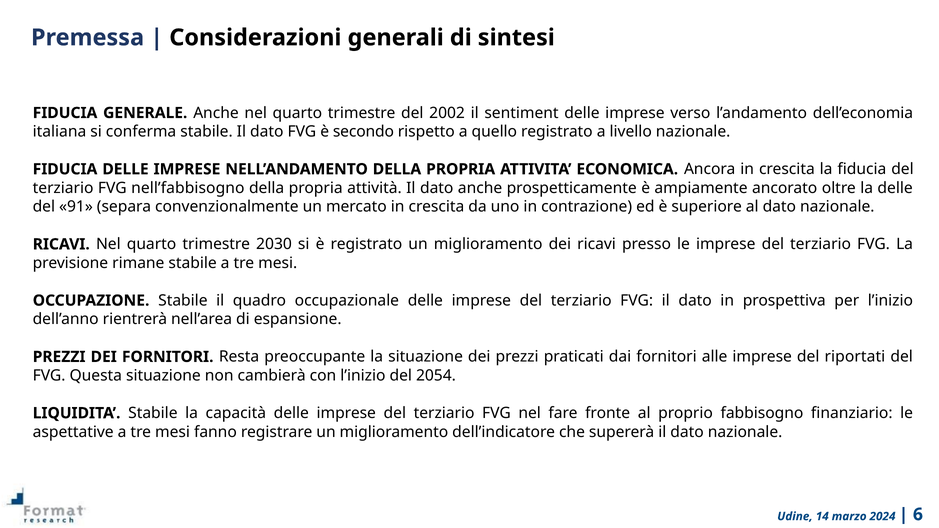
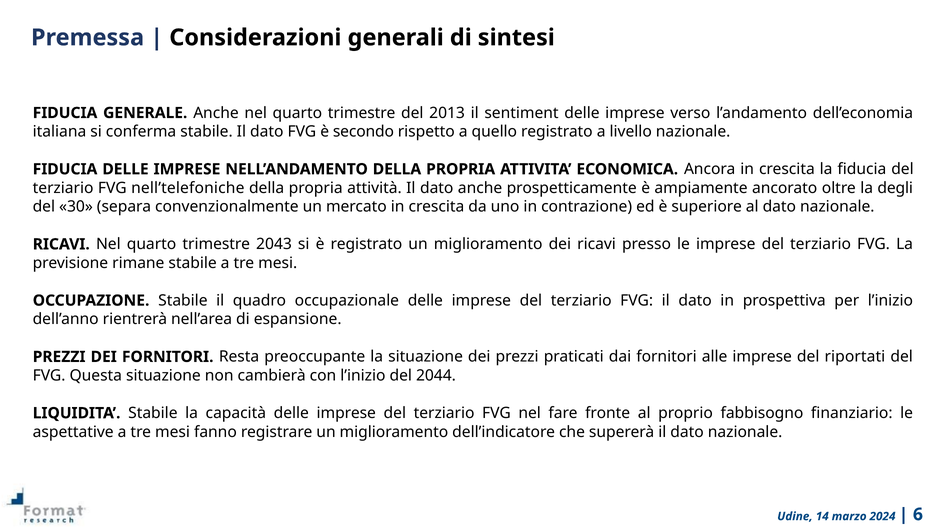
2002: 2002 -> 2013 (447, 113)
nell’fabbisogno: nell’fabbisogno -> nell’telefoniche (188, 188)
la delle: delle -> degli (895, 188)
91: 91 -> 30 (76, 207)
2030: 2030 -> 2043 (274, 244)
2054: 2054 -> 2044 (436, 376)
